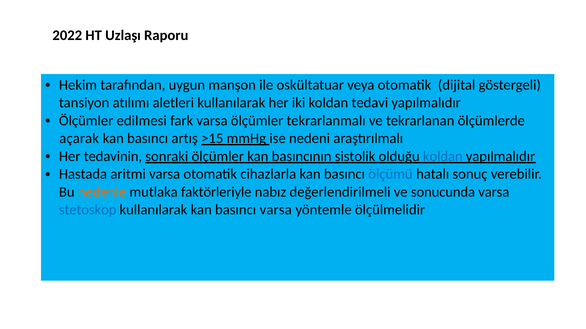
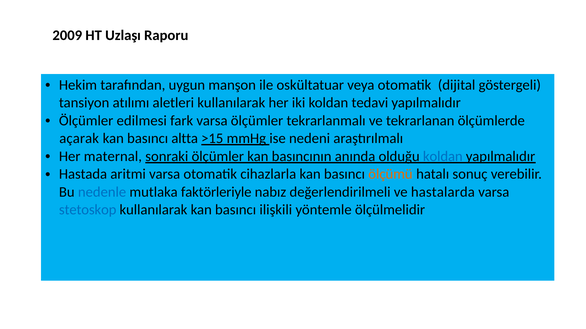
2022: 2022 -> 2009 (67, 35)
artış: artış -> altta (185, 139)
tedavinin: tedavinin -> maternal (113, 157)
sistolik: sistolik -> anında (355, 157)
ölçümü colour: blue -> orange (390, 174)
nedenle colour: orange -> blue (102, 192)
sonucunda: sonucunda -> hastalarda (443, 192)
basıncı varsa: varsa -> ilişkili (276, 210)
